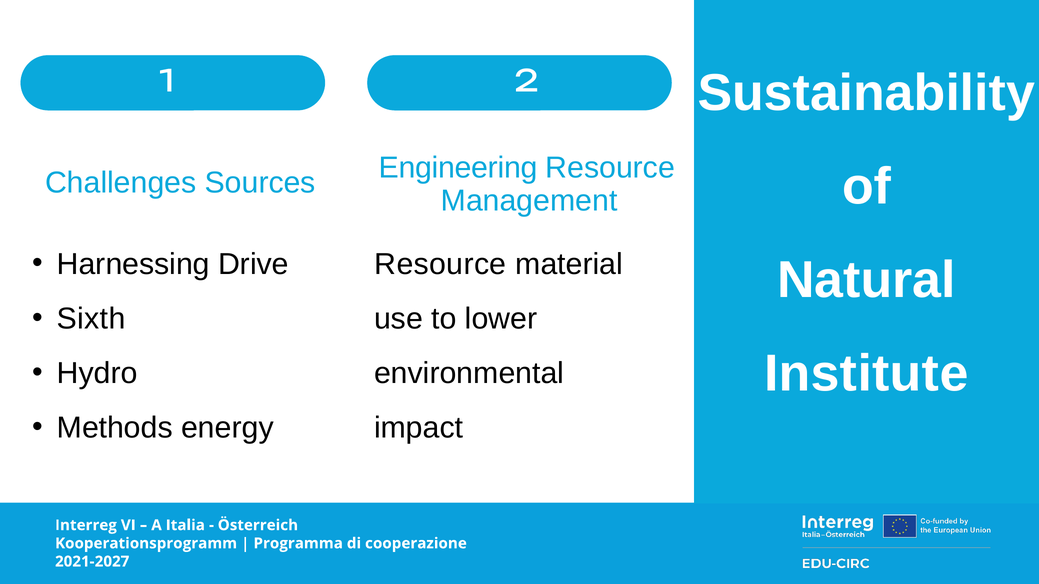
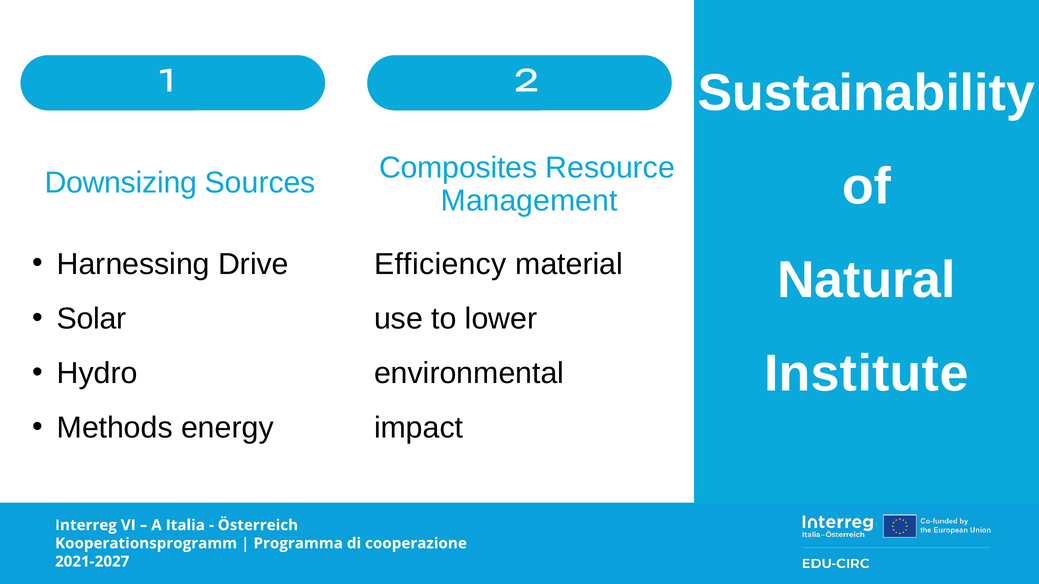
Engineering: Engineering -> Composites (458, 168)
Challenges: Challenges -> Downsizing (121, 183)
Resource: Resource -> Efficiency (440, 264)
Sixth: Sixth -> Solar (91, 319)
